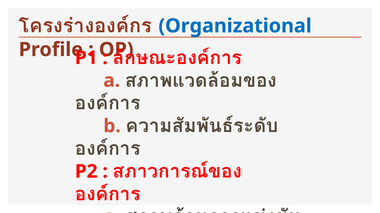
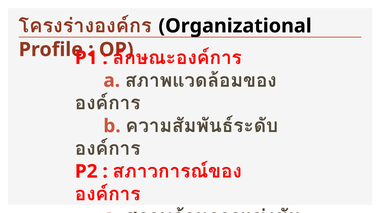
Organizational colour: blue -> black (235, 26)
